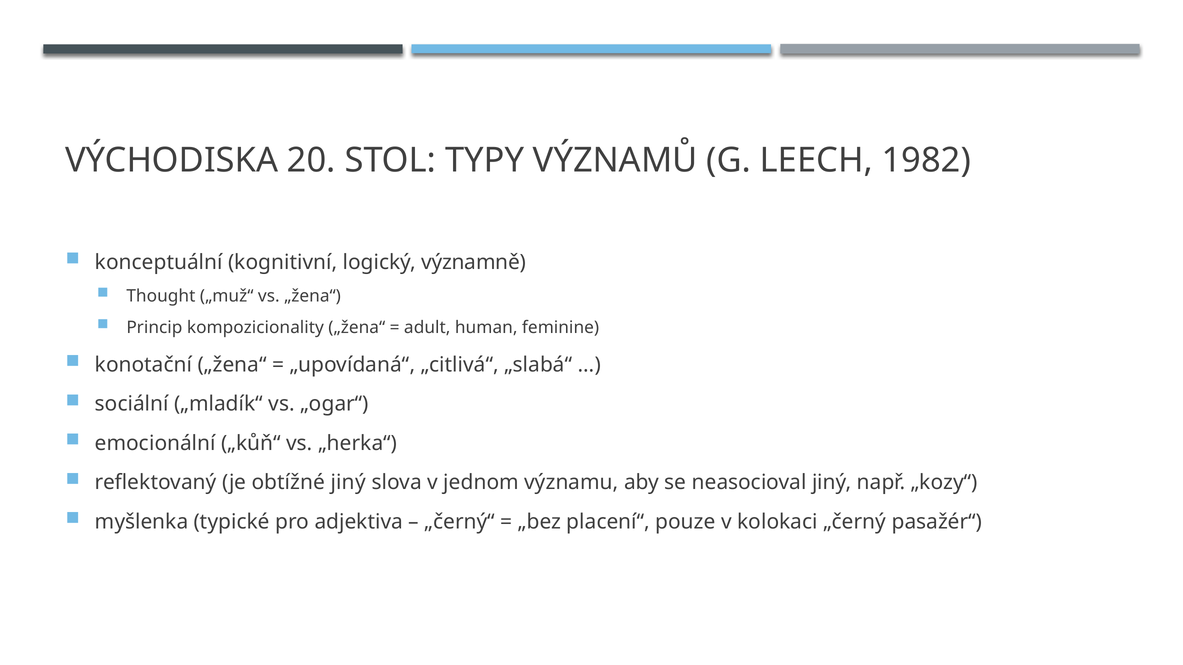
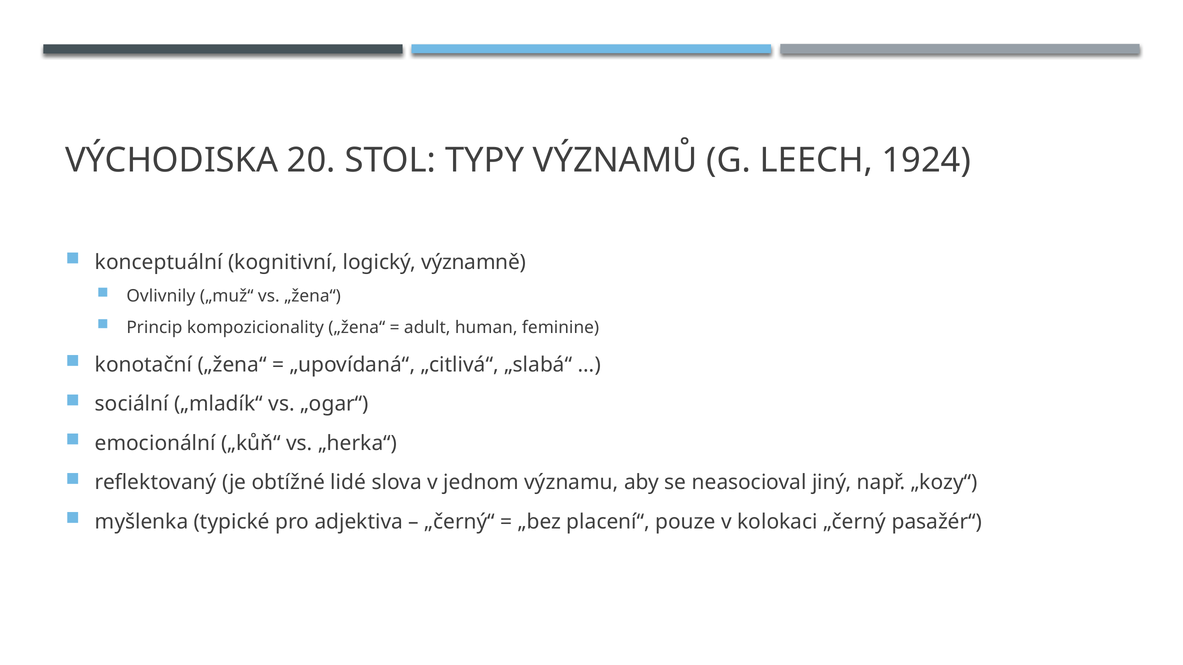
1982: 1982 -> 1924 (926, 161)
Thought: Thought -> Ovlivnily (161, 296)
obtížné jiný: jiný -> lidé (348, 483)
